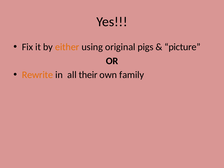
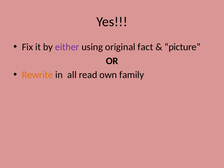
either colour: orange -> purple (67, 47)
pigs: pigs -> fact (145, 47)
their: their -> read (88, 75)
